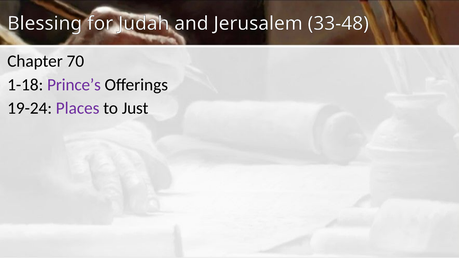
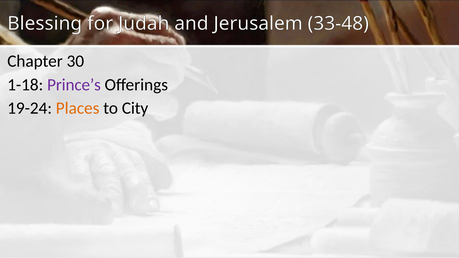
70: 70 -> 30 (75, 61)
Places colour: purple -> orange (78, 108)
Just: Just -> City (135, 108)
